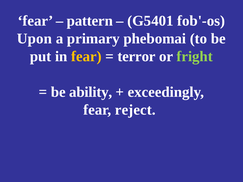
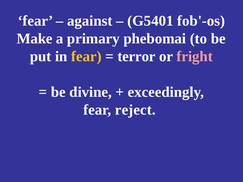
pattern: pattern -> against (90, 21)
Upon: Upon -> Make (35, 39)
fright colour: light green -> pink (195, 57)
ability: ability -> divine (91, 92)
